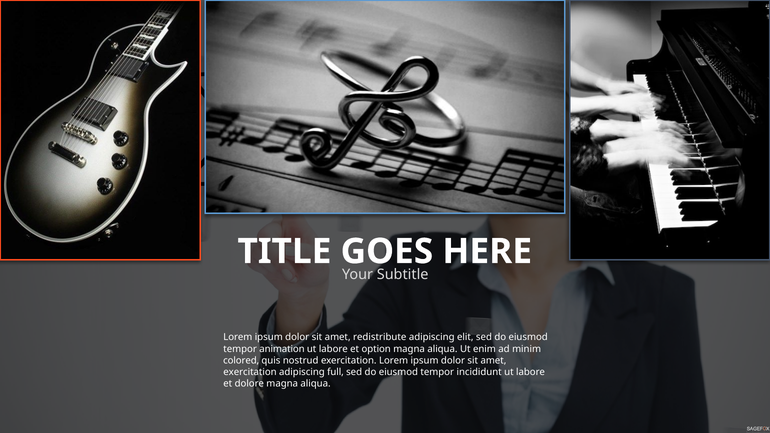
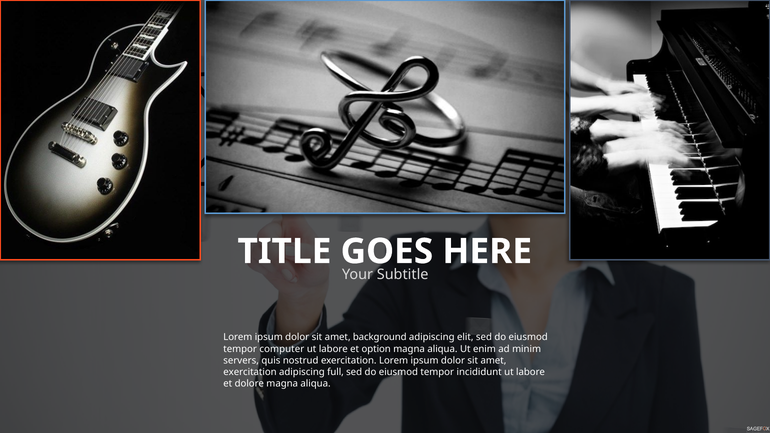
redistribute: redistribute -> background (380, 337)
animation: animation -> computer (282, 349)
colored: colored -> servers (241, 361)
